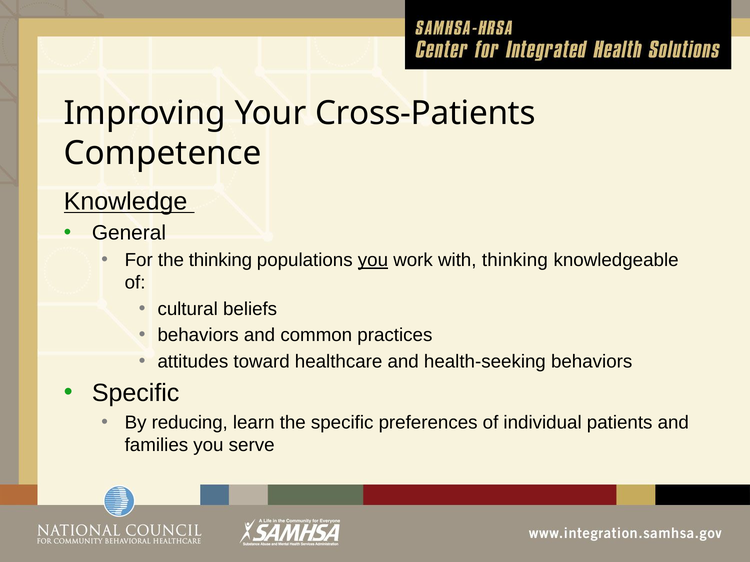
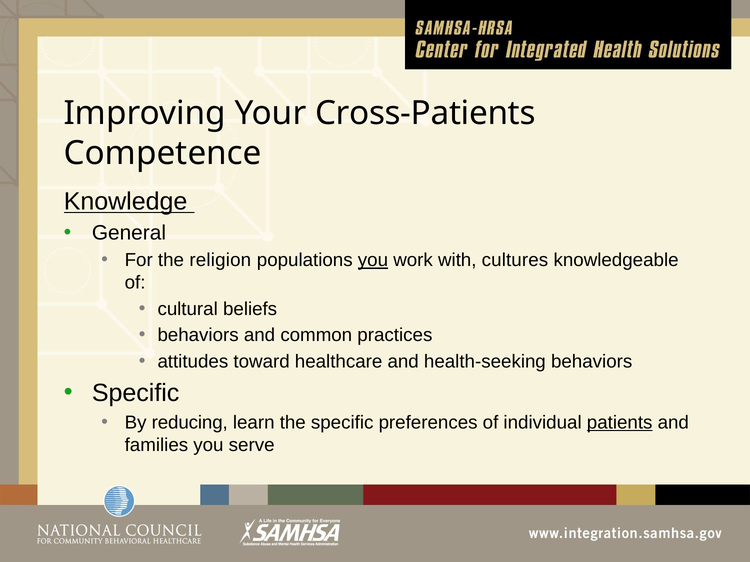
the thinking: thinking -> religion (220, 260)
with thinking: thinking -> cultures (515, 260)
patients underline: none -> present (620, 423)
